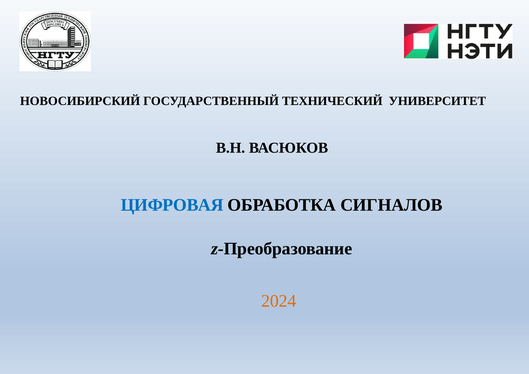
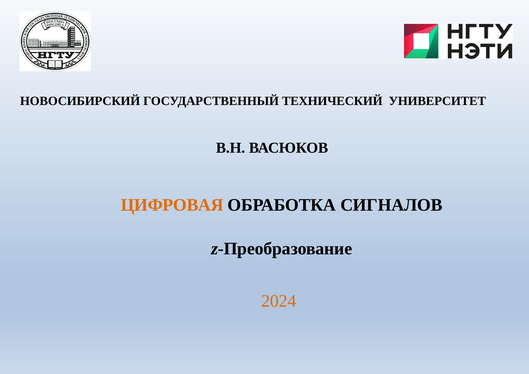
ЦИФРОВАЯ colour: blue -> orange (172, 205)
